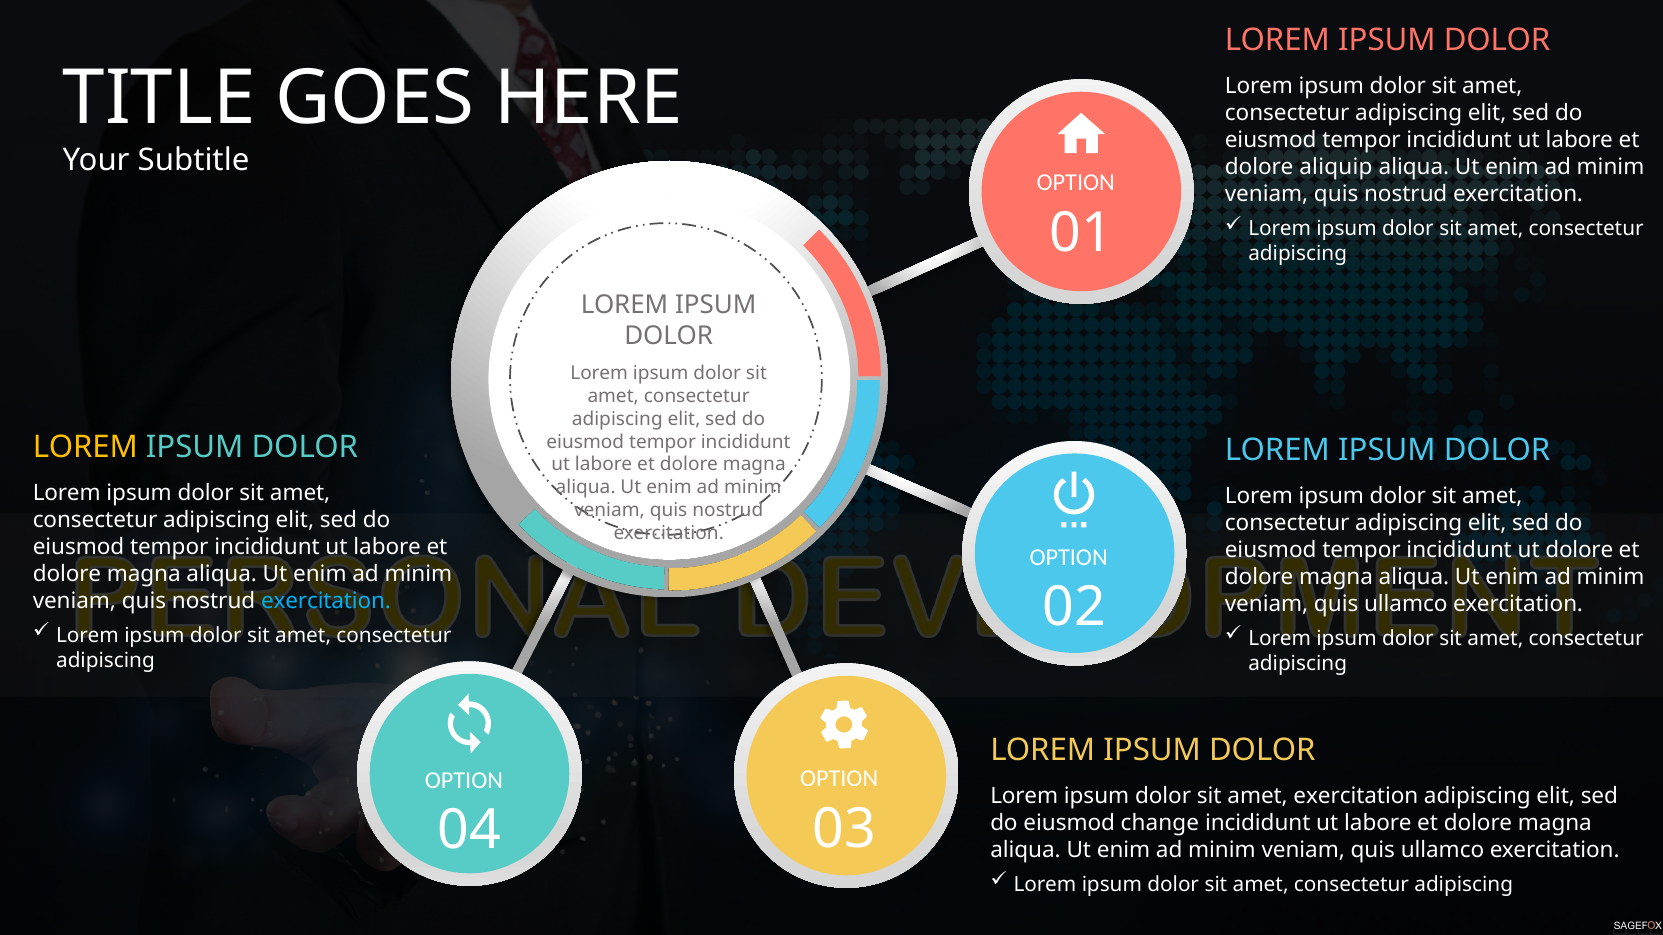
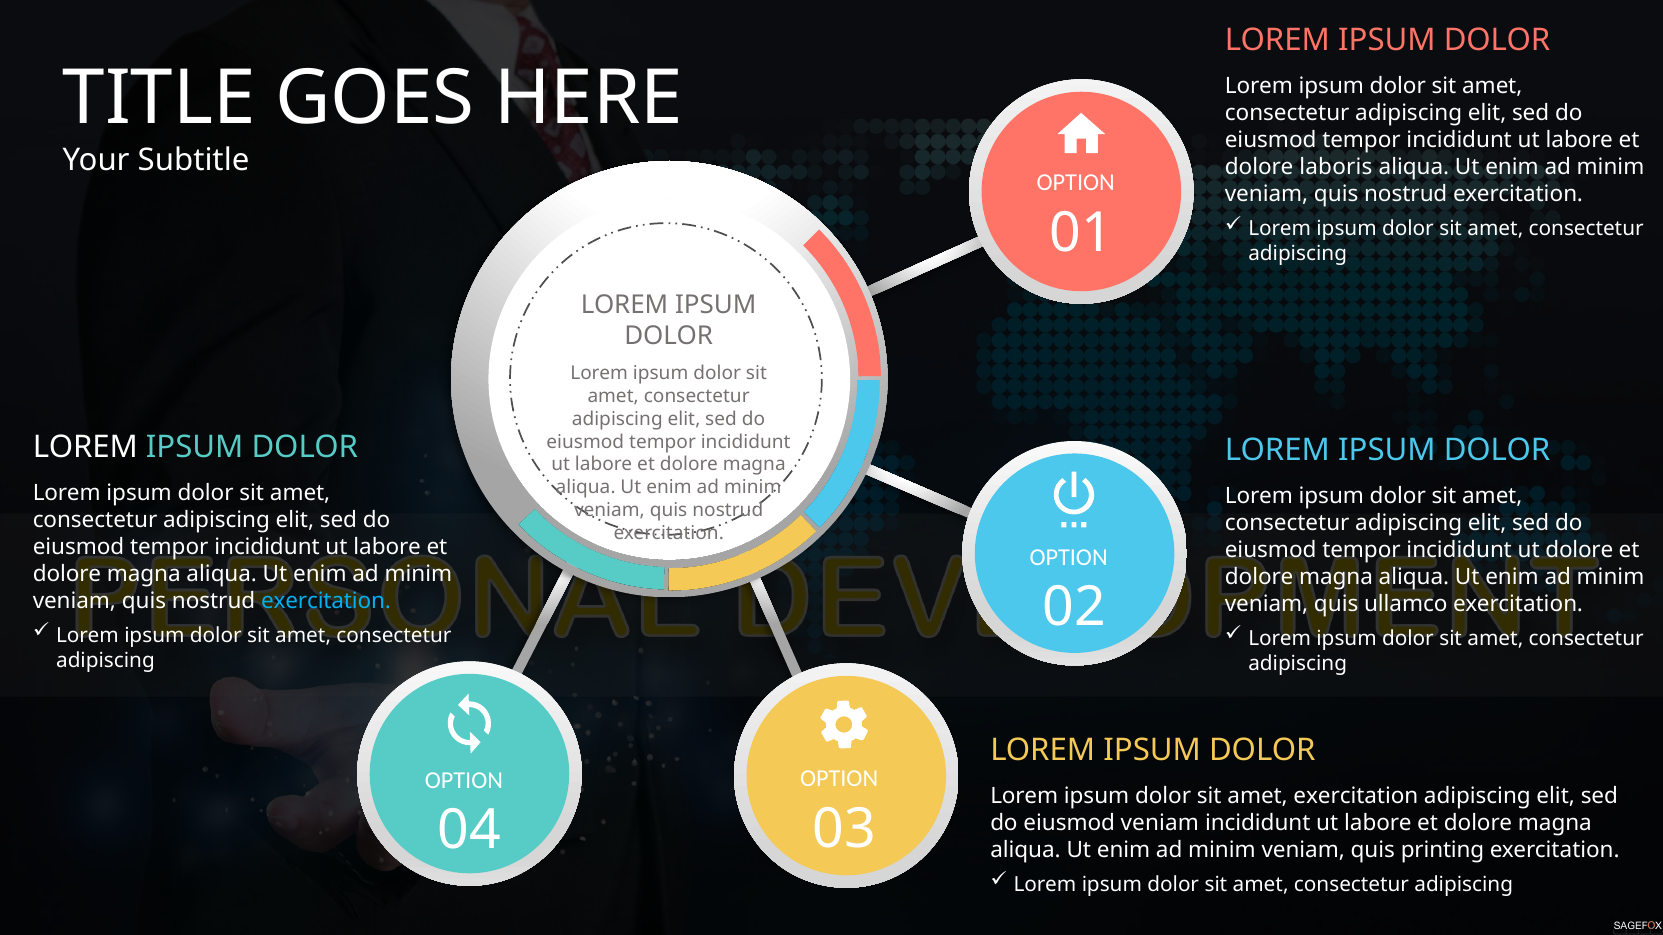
aliquip: aliquip -> laboris (1336, 167)
LOREM colour: yellow -> white (85, 447)
eiusmod change: change -> veniam (1160, 823)
ullamco: ullamco -> printing (1443, 851)
